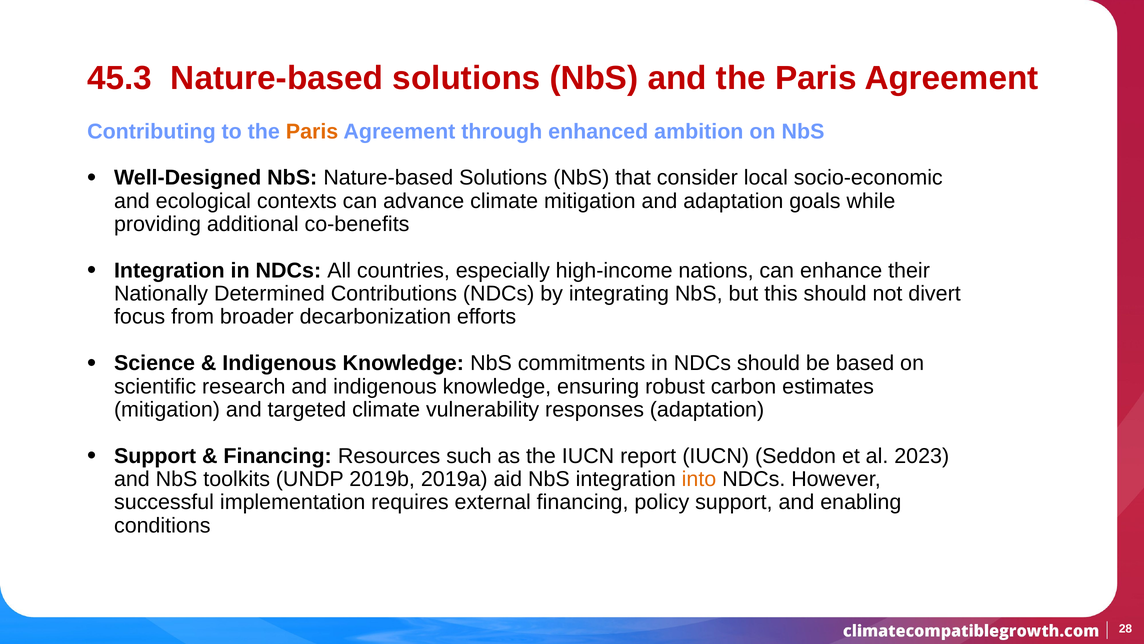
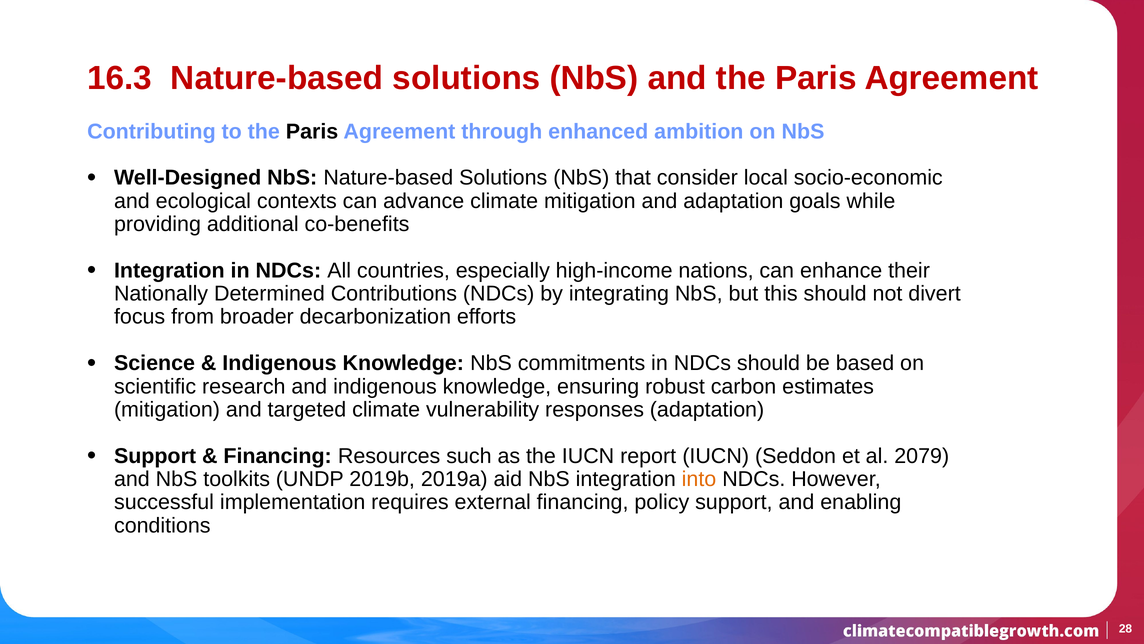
45.3: 45.3 -> 16.3 (120, 78)
Paris colour: orange -> black (312, 131)
2023: 2023 -> 2079 (922, 456)
